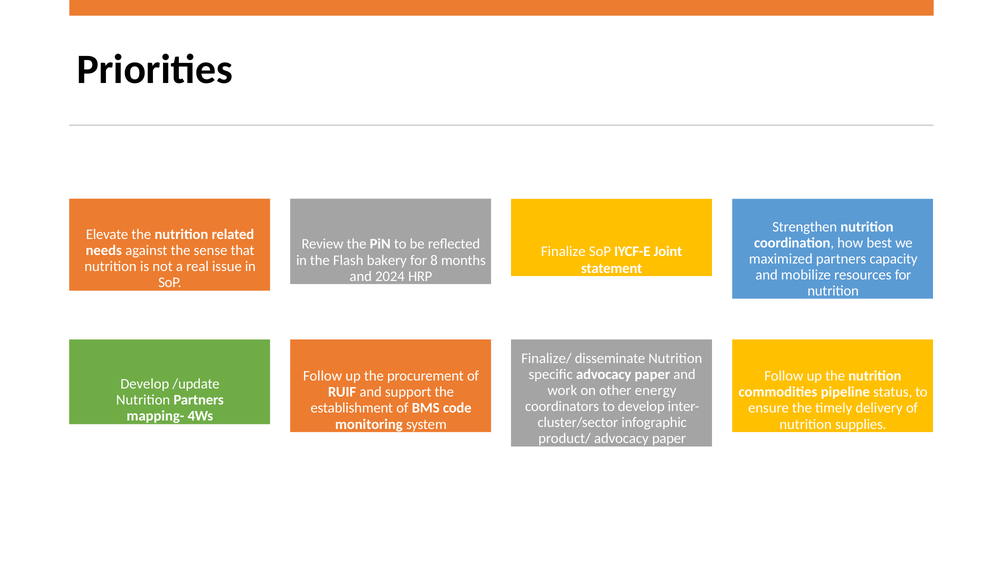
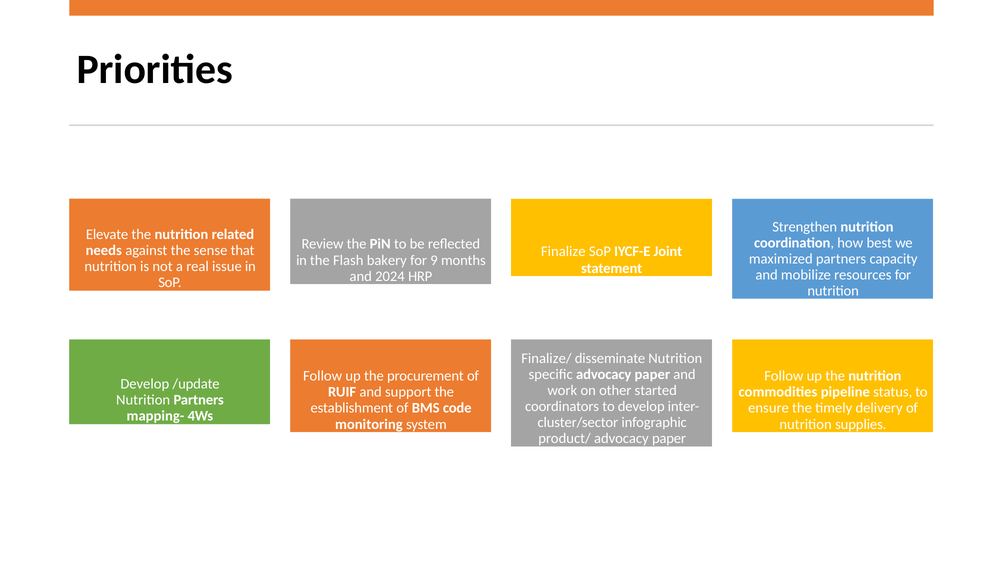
8: 8 -> 9 (434, 260)
energy: energy -> started (656, 391)
